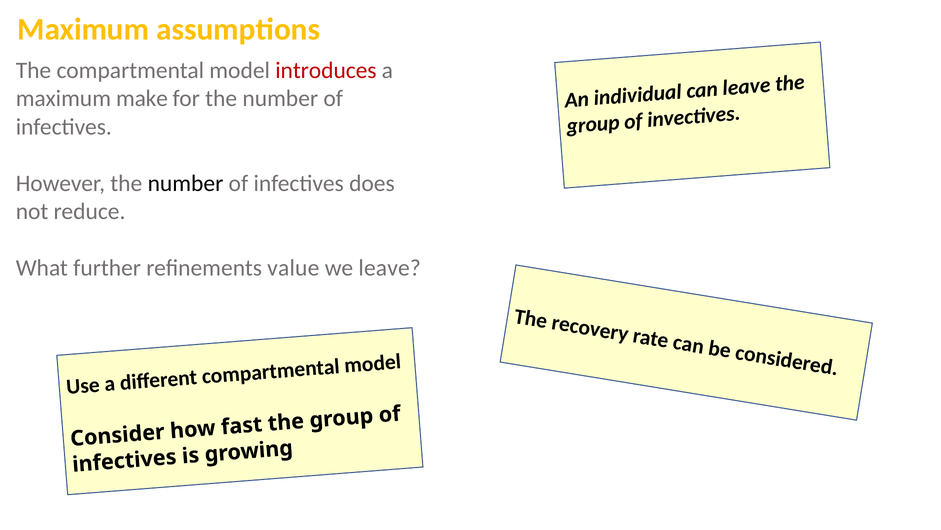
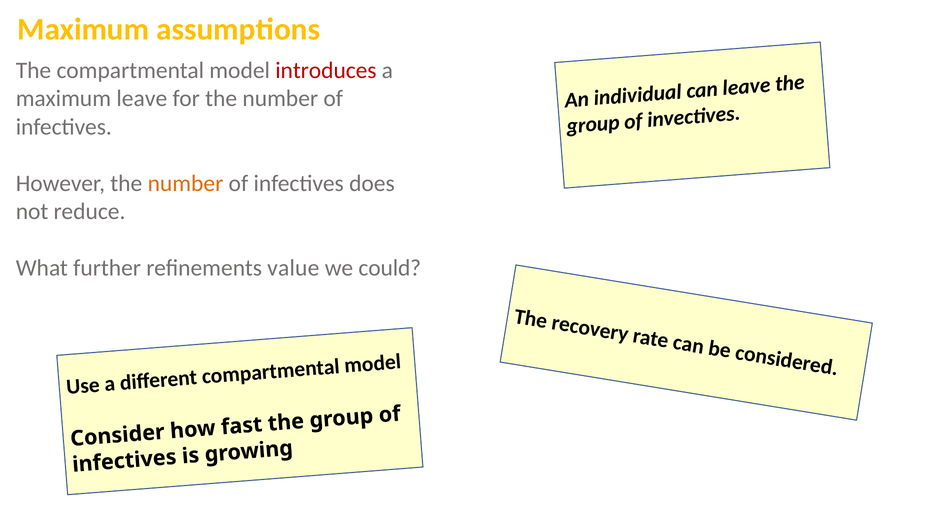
maximum make: make -> leave (142, 98)
number colour: black -> orange (185, 183)
we leave: leave -> could (390, 268)
